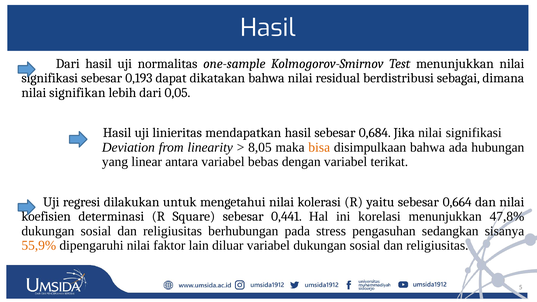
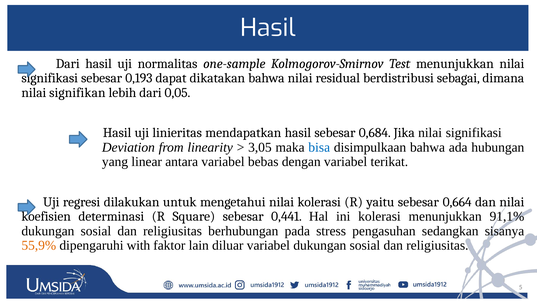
8,05: 8,05 -> 3,05 (260, 147)
bisa colour: orange -> blue (319, 147)
ini korelasi: korelasi -> kolerasi (379, 217)
47,8%: 47,8% -> 91,1% (507, 217)
dipengaruhi nilai: nilai -> with (138, 246)
